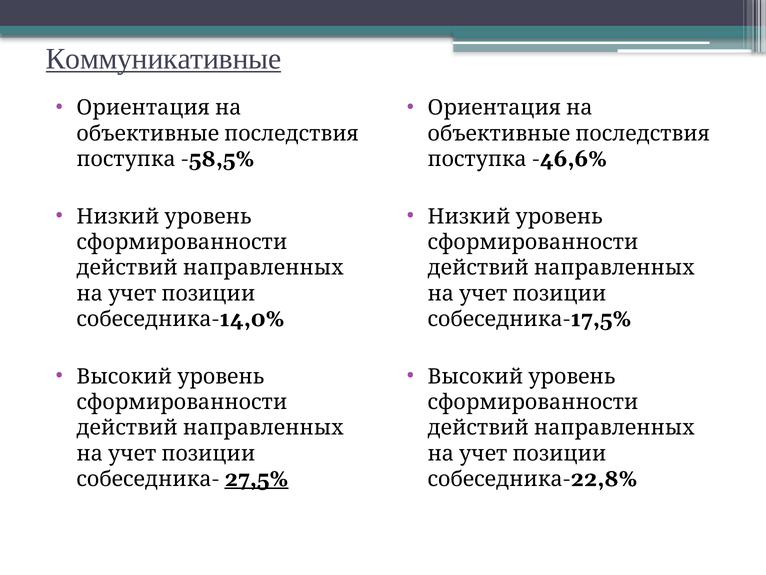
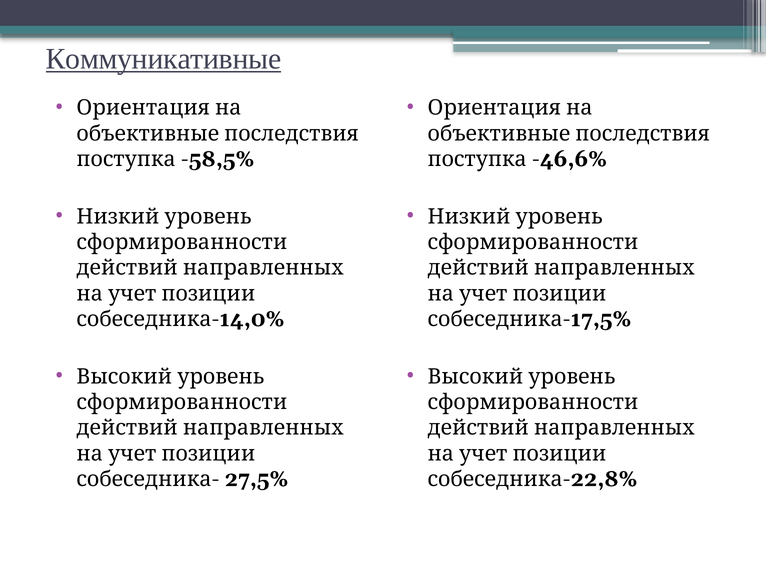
27,5% underline: present -> none (256, 479)
